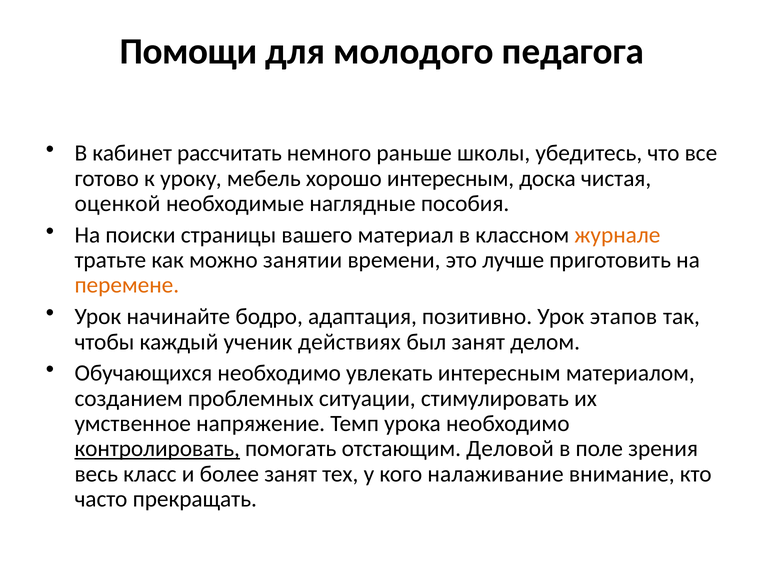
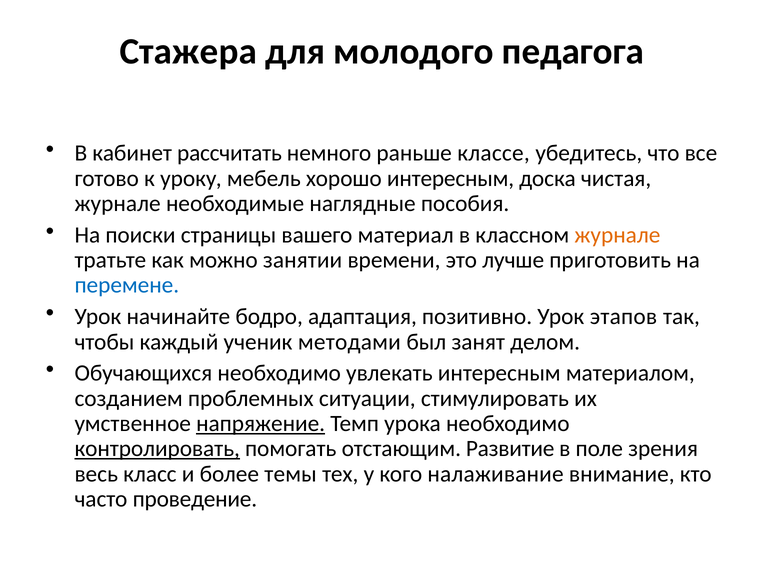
Помощи: Помощи -> Стажера (188, 52)
школы: школы -> классе (494, 153)
оценкой: оценкой -> журнале (118, 204)
перемене colour: orange -> blue (127, 285)
действиях: действиях -> методами (349, 342)
напряжение underline: none -> present (261, 424)
Деловой: Деловой -> Развитие (510, 449)
более занят: занят -> темы (291, 474)
прекращать: прекращать -> проведение (195, 499)
